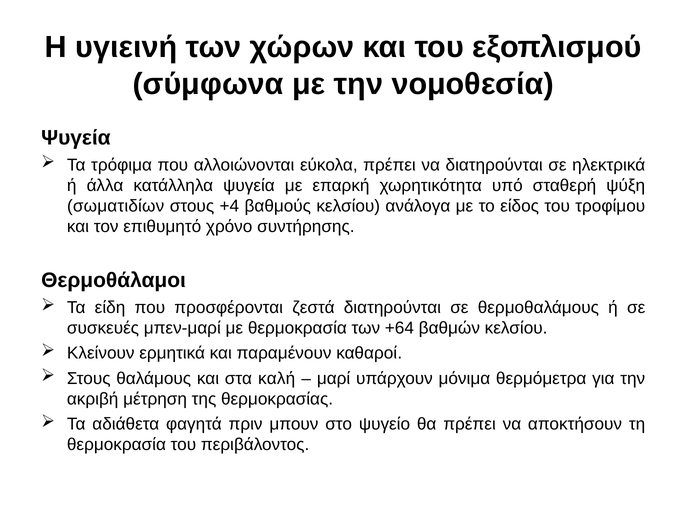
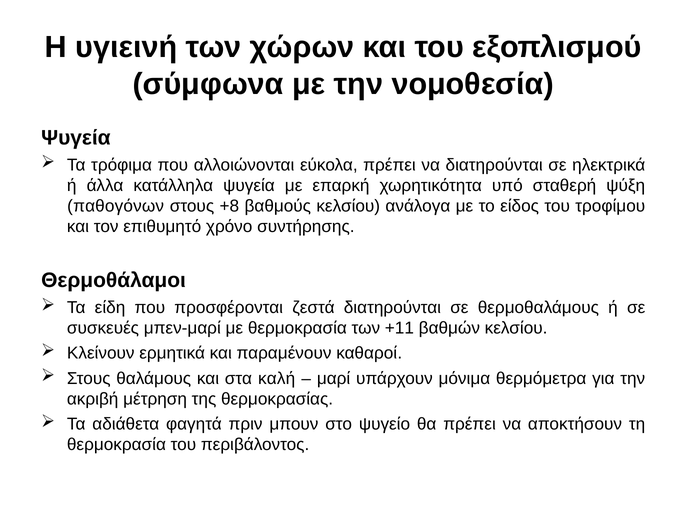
σωματιδίων: σωματιδίων -> παθογόνων (116, 206)
+4: +4 -> +8 (229, 206)
+64: +64 -> +11 (399, 328)
